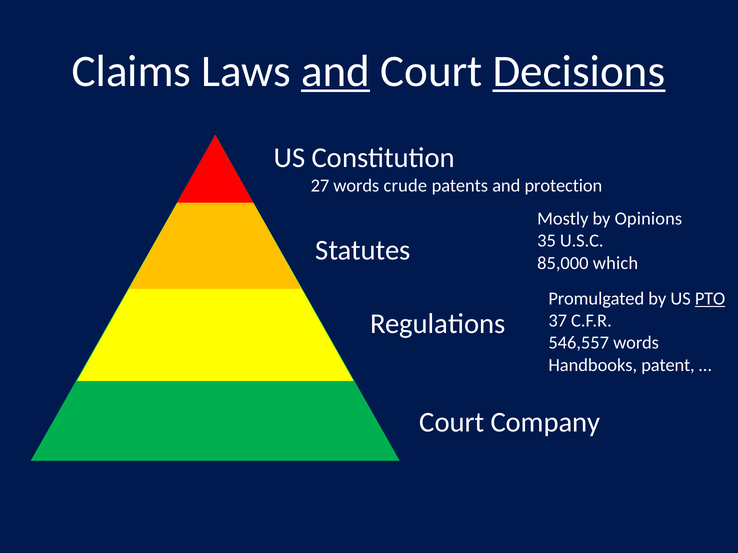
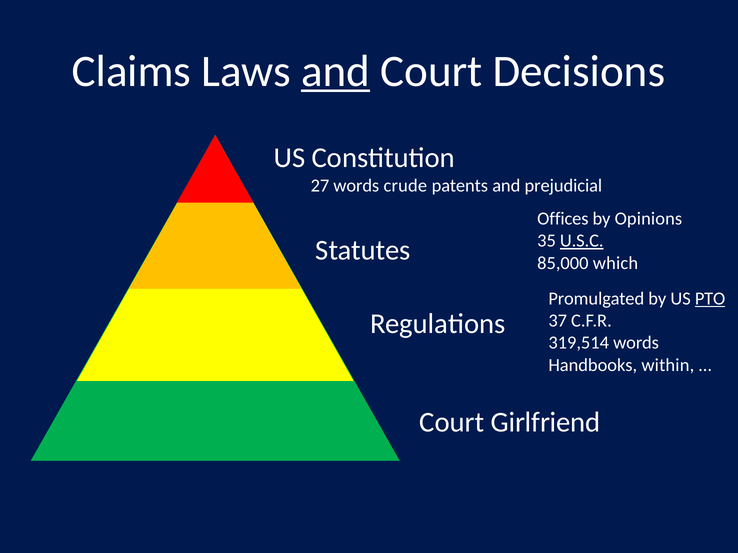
Decisions underline: present -> none (579, 71)
protection: protection -> prejudicial (563, 186)
Mostly: Mostly -> Offices (563, 219)
U.S.C underline: none -> present (582, 241)
546,557: 546,557 -> 319,514 (579, 343)
patent: patent -> within (668, 365)
Company: Company -> Girlfriend (546, 423)
